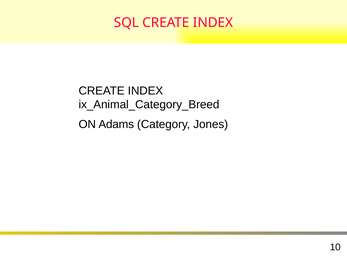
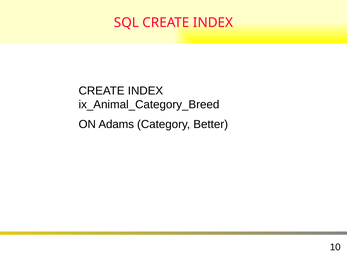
Jones: Jones -> Better (211, 124)
